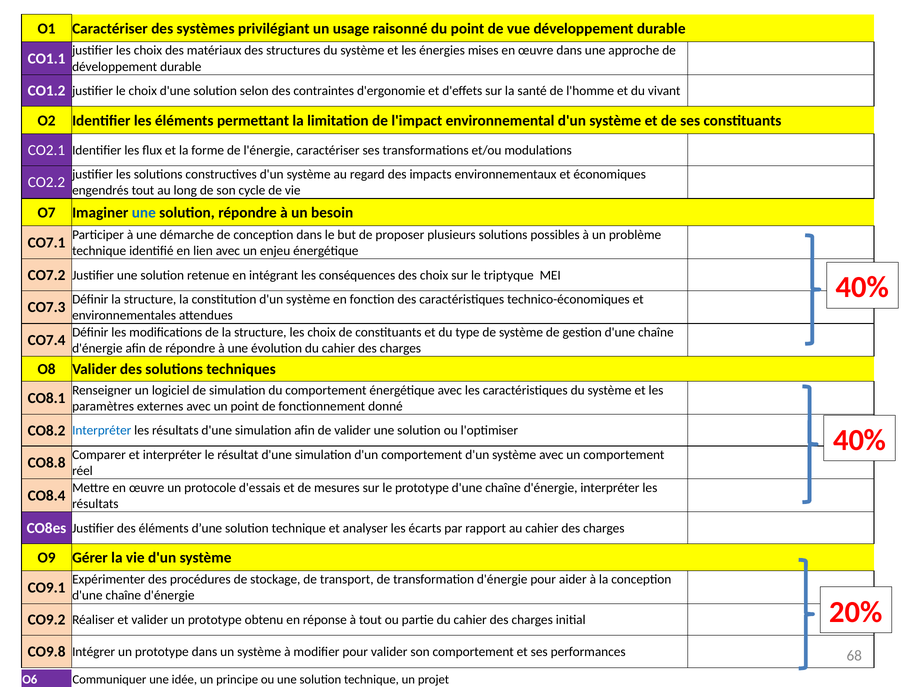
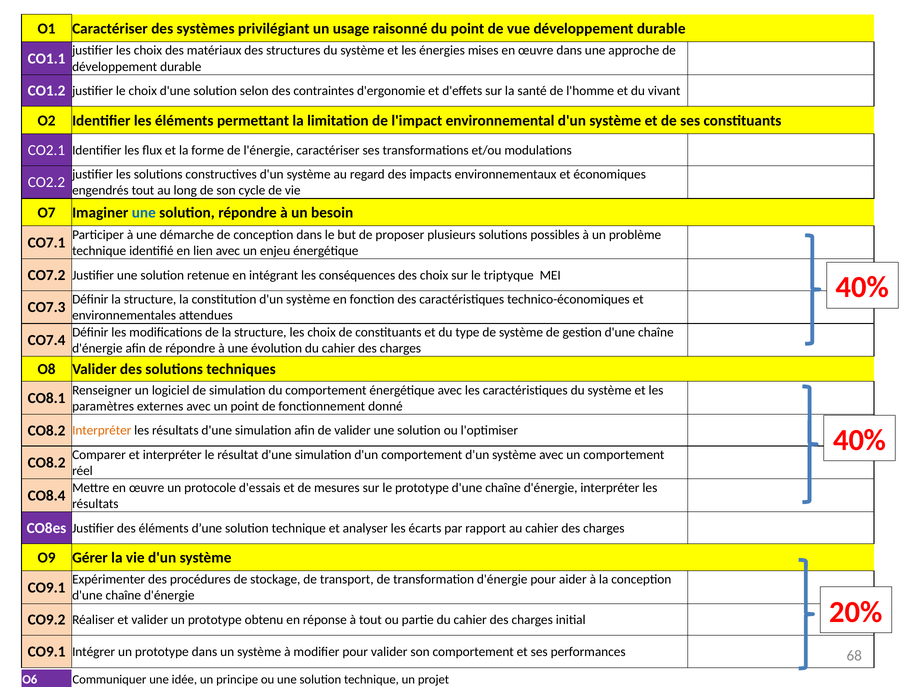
Interpréter colour: blue -> orange (102, 431)
CO8.8: CO8.8 -> CO8.2 (47, 463)
CO9.8: CO9.8 -> CO9.1 (47, 653)
